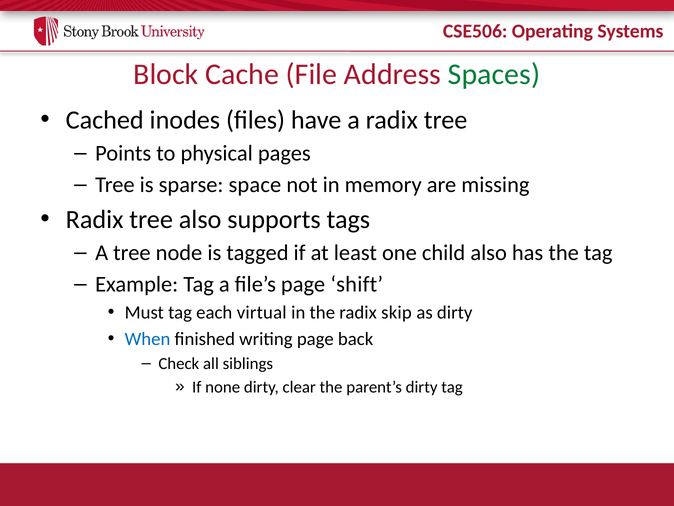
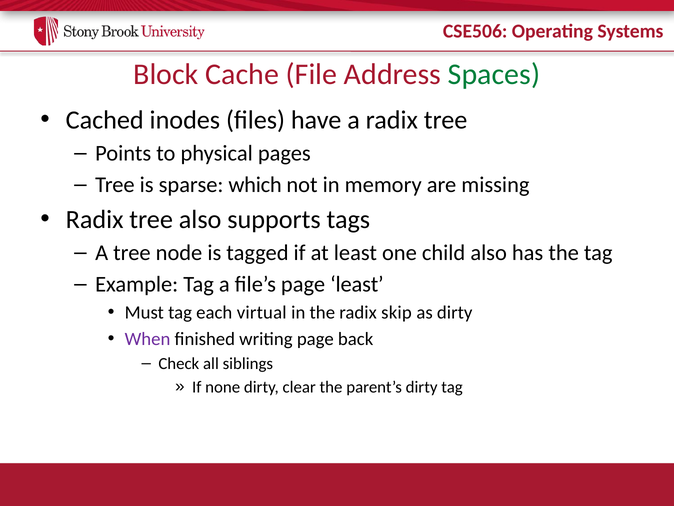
space: space -> which (255, 185)
page shift: shift -> least (357, 284)
When colour: blue -> purple (148, 339)
